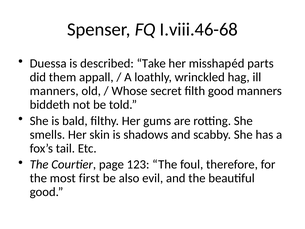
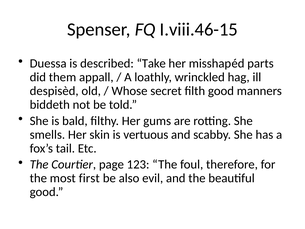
I.viii.46-68: I.viii.46-68 -> I.viii.46-15 (199, 30)
manners: manners -> despisèd (54, 91)
shadows: shadows -> vertuous (146, 134)
